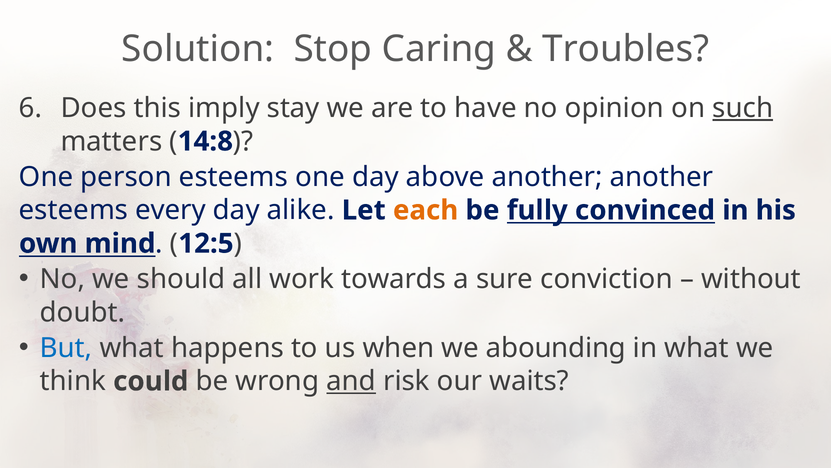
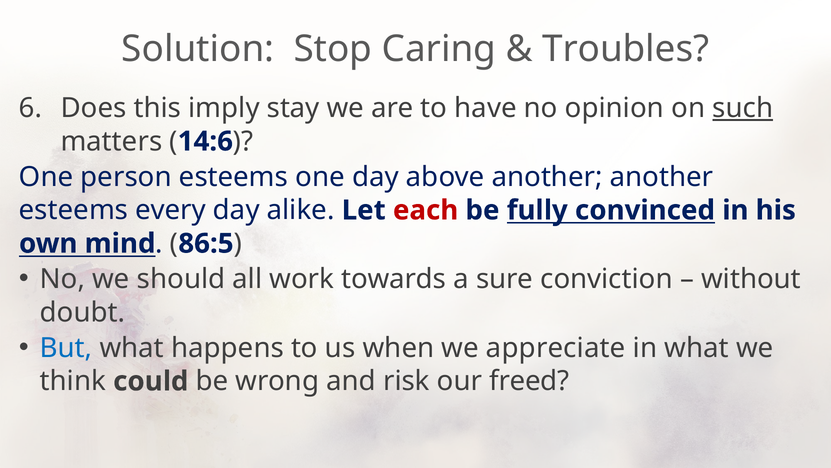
14:8: 14:8 -> 14:6 (205, 141)
each colour: orange -> red (426, 210)
12:5: 12:5 -> 86:5 (206, 243)
abounding: abounding -> appreciate (556, 348)
and underline: present -> none (351, 381)
waits: waits -> freed (529, 381)
